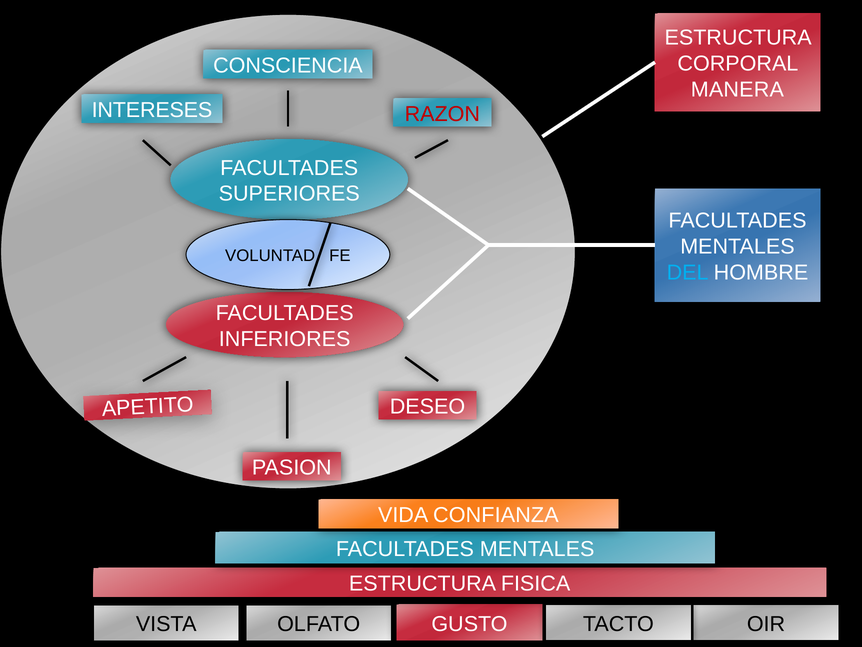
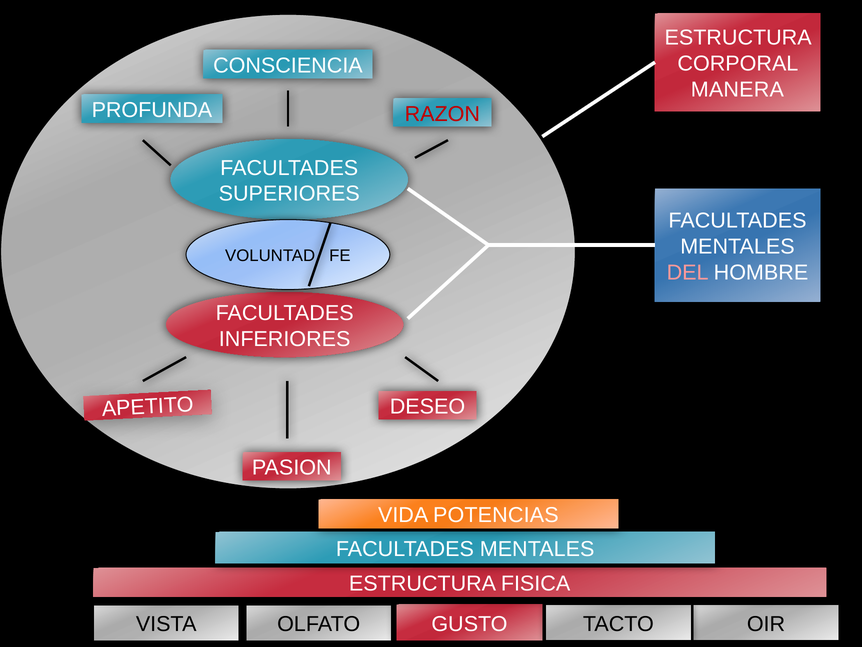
INTERESES: INTERESES -> PROFUNDA (152, 110)
DEL colour: light blue -> pink (688, 272)
CONFIANZA: CONFIANZA -> POTENCIAS (496, 515)
